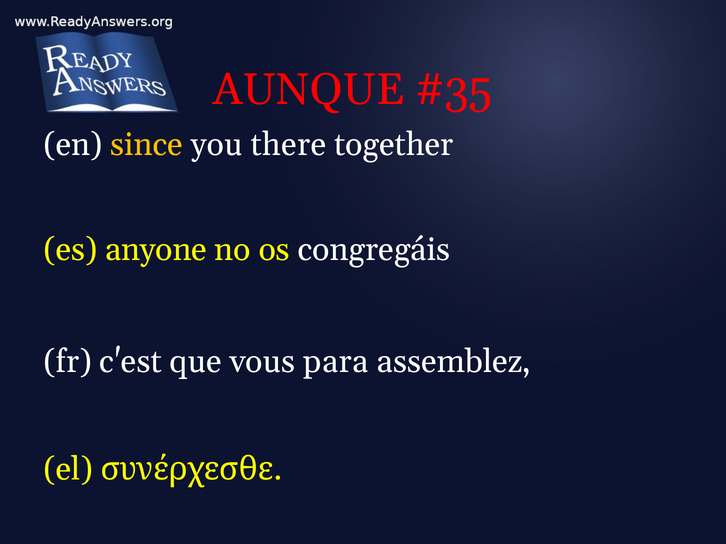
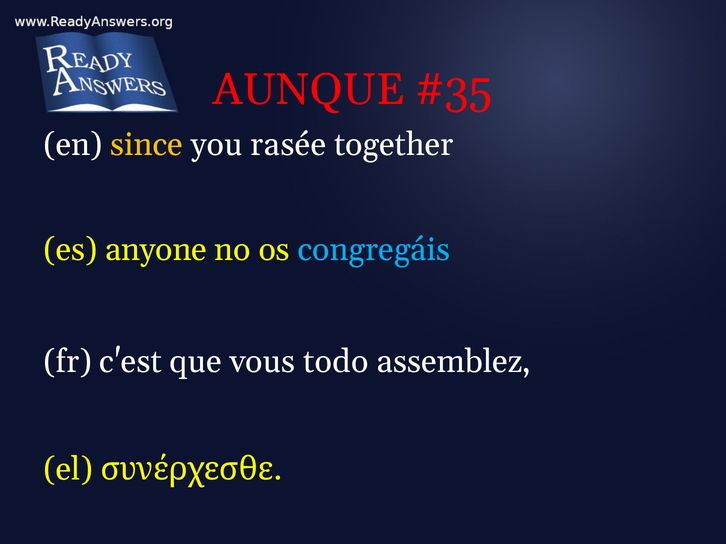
there: there -> rasée (288, 145)
congregáis colour: white -> light blue (374, 250)
para: para -> todo (336, 362)
